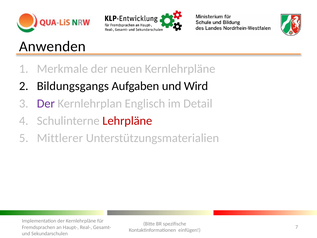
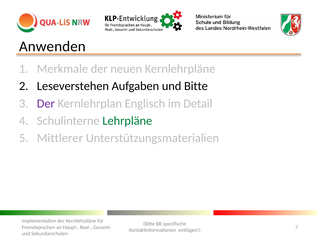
Bildungsgangs: Bildungsgangs -> Leseverstehen (73, 86)
und Wird: Wird -> Bitte (196, 86)
Lehrpläne colour: red -> green (127, 121)
